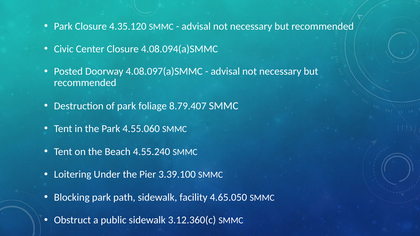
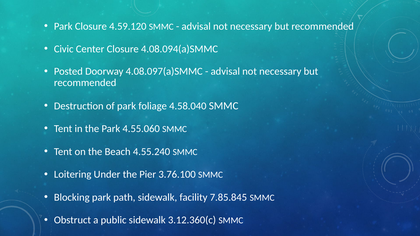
4.35.120: 4.35.120 -> 4.59.120 (128, 26)
8.79.407: 8.79.407 -> 4.58.040 (188, 106)
3.39.100: 3.39.100 -> 3.76.100 (177, 175)
4.65.050: 4.65.050 -> 7.85.845 (228, 198)
